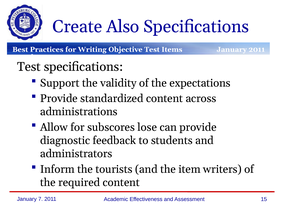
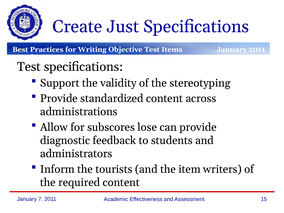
Also: Also -> Just (123, 27)
expectations: expectations -> stereotyping (200, 83)
